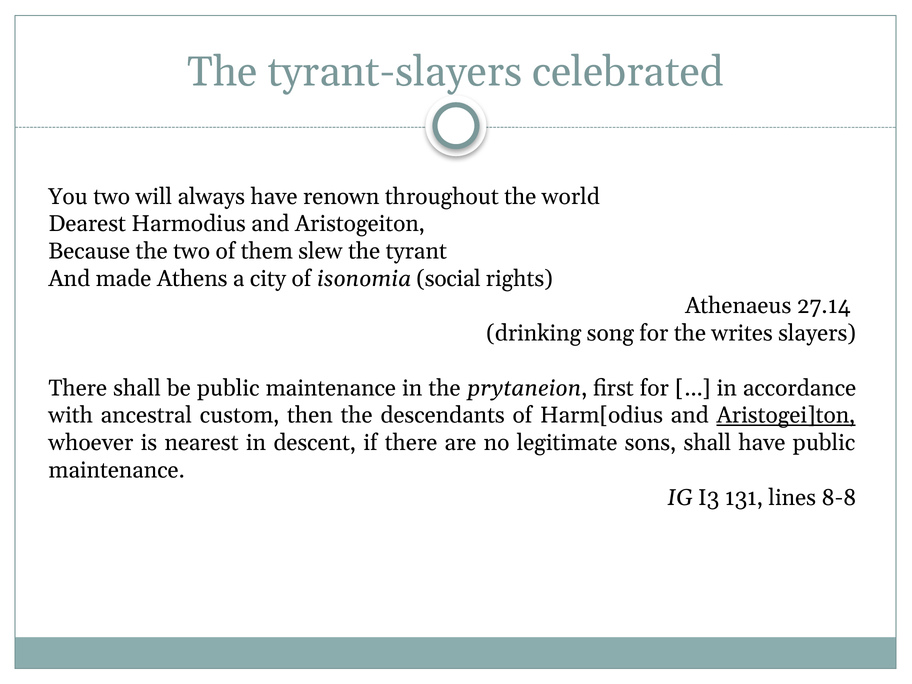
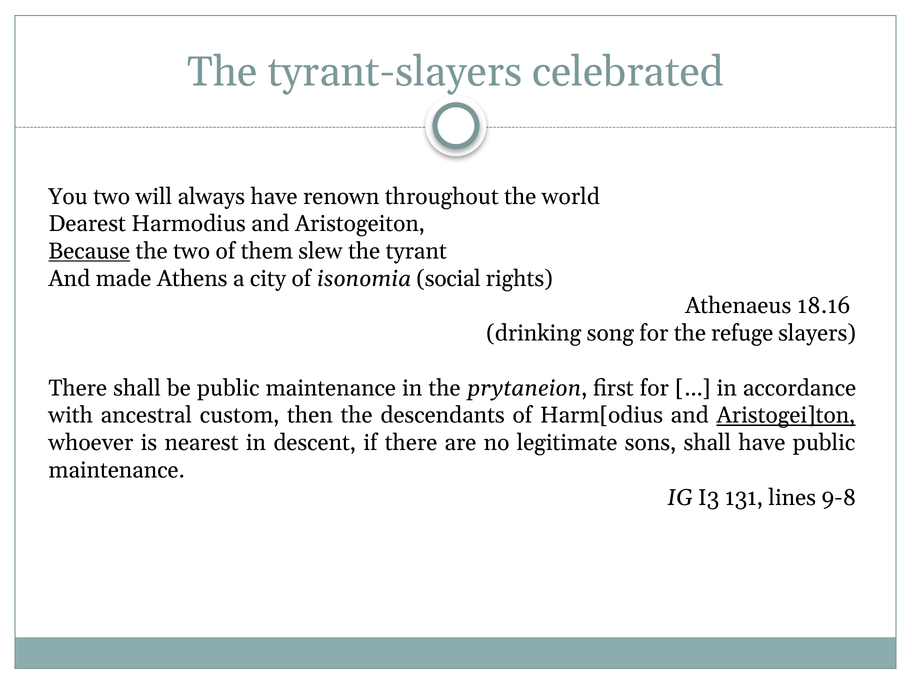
Because underline: none -> present (89, 251)
27.14: 27.14 -> 18.16 (824, 306)
writes: writes -> refuge (742, 333)
8-8: 8-8 -> 9-8 (839, 497)
